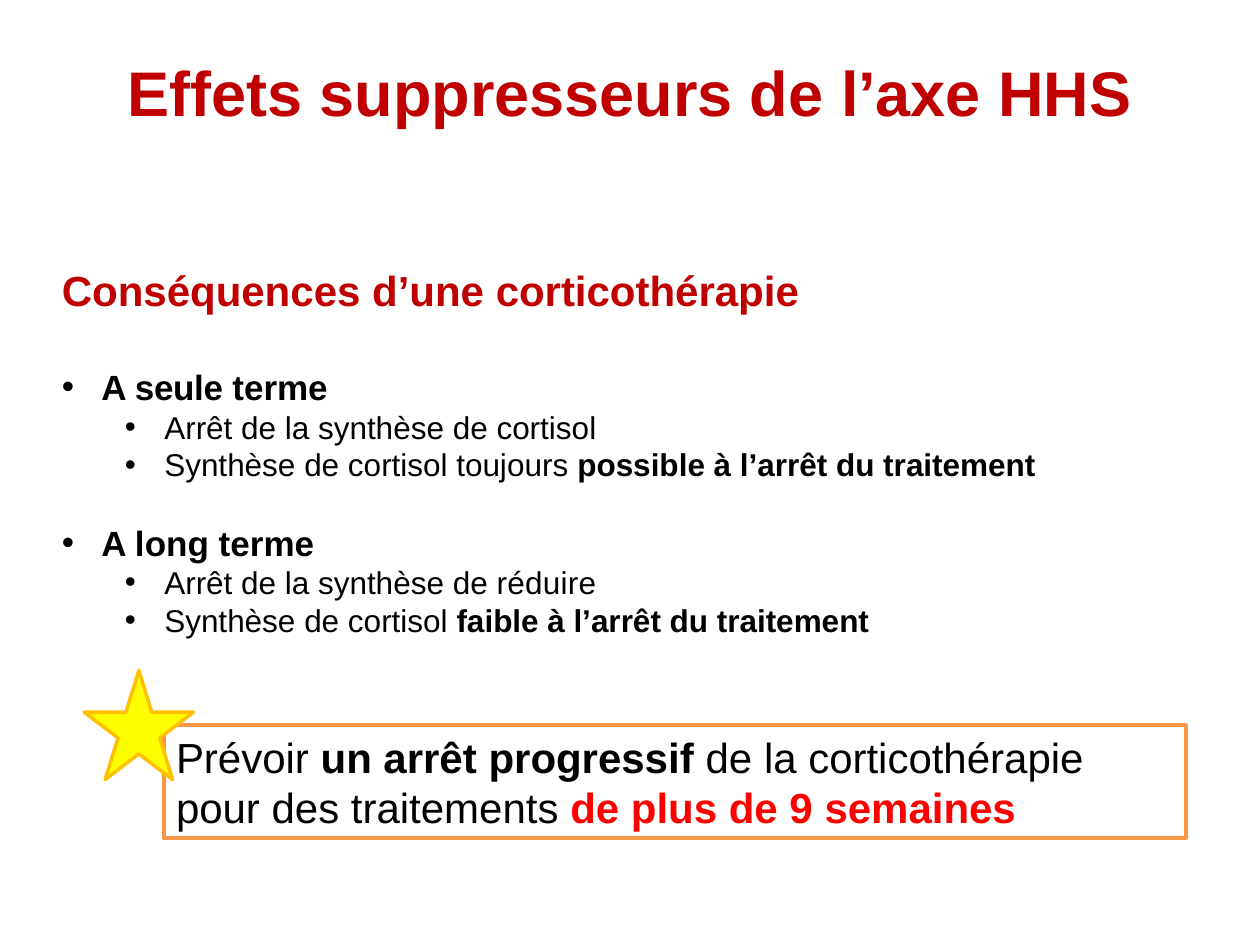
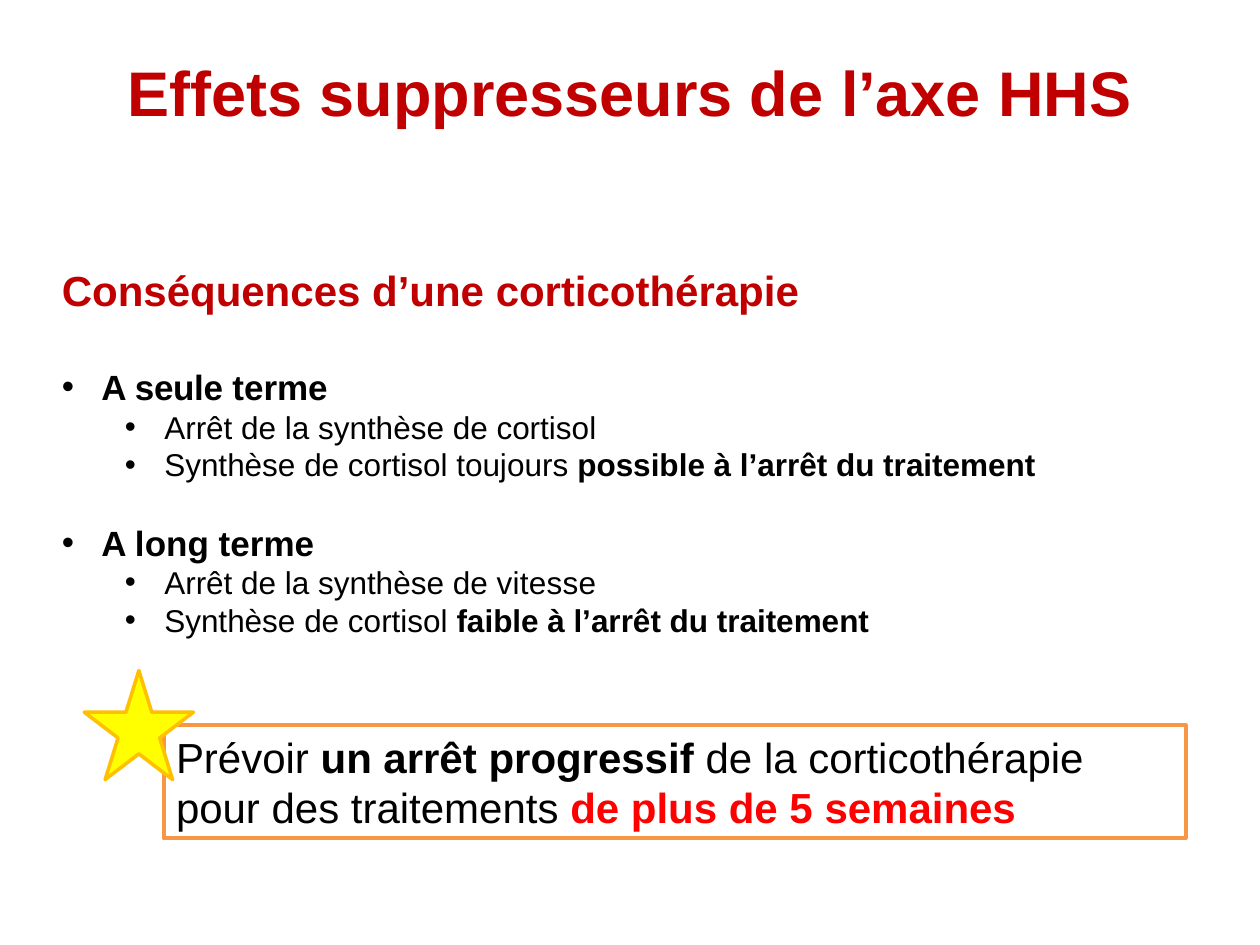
réduire: réduire -> vitesse (546, 584)
9: 9 -> 5 (801, 810)
